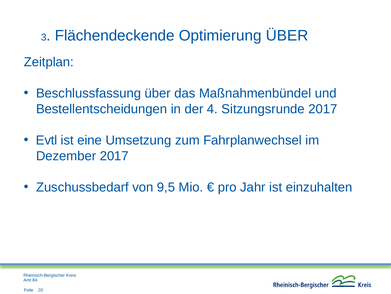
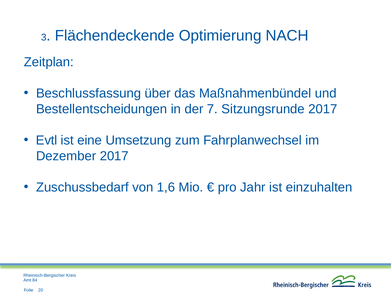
Optimierung ÜBER: ÜBER -> NACH (287, 36)
4: 4 -> 7 (212, 109)
9,5: 9,5 -> 1,6 (166, 187)
